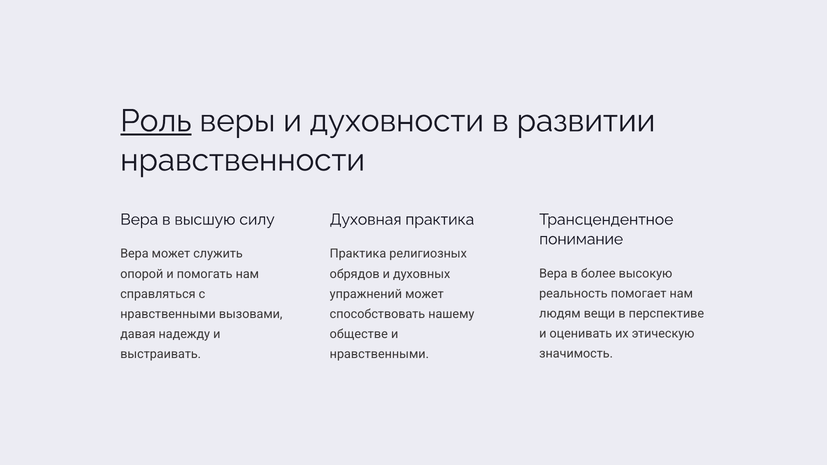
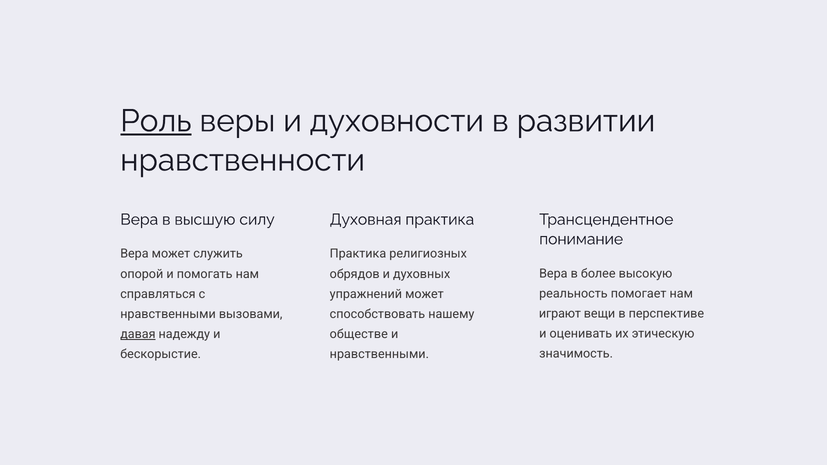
людям: людям -> играют (560, 314)
давая underline: none -> present (138, 334)
выстраивать: выстраивать -> бескорыстие (161, 354)
